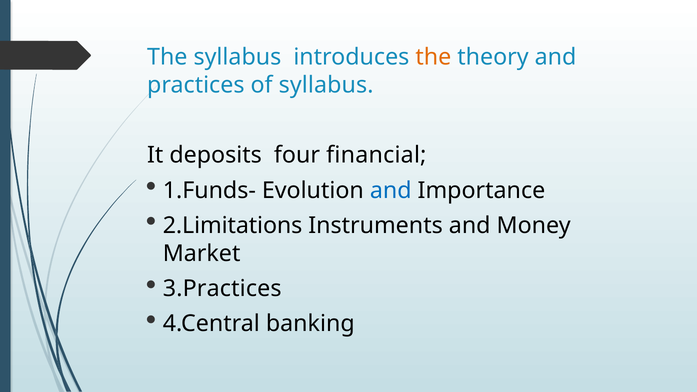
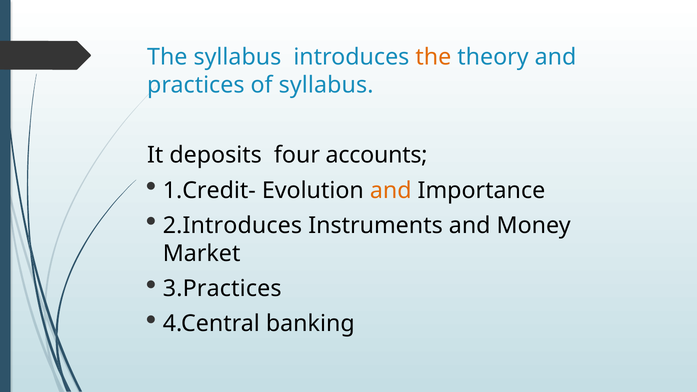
financial: financial -> accounts (377, 155)
1.Funds-: 1.Funds- -> 1.Credit- (209, 190)
and colour: blue -> orange (391, 190)
2.Limitations: 2.Limitations -> 2.Introduces (232, 226)
